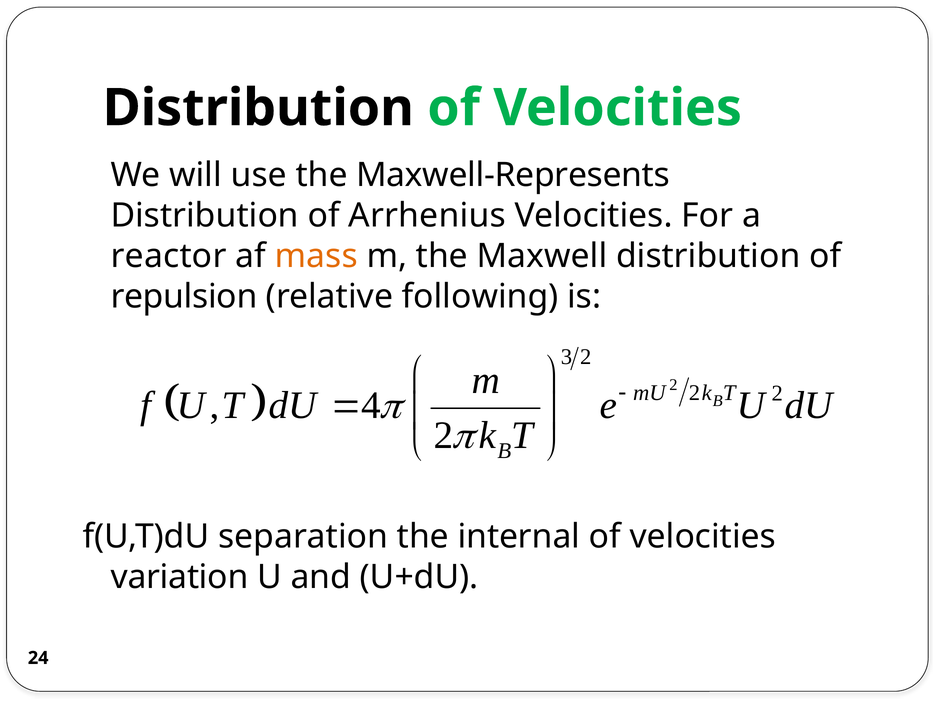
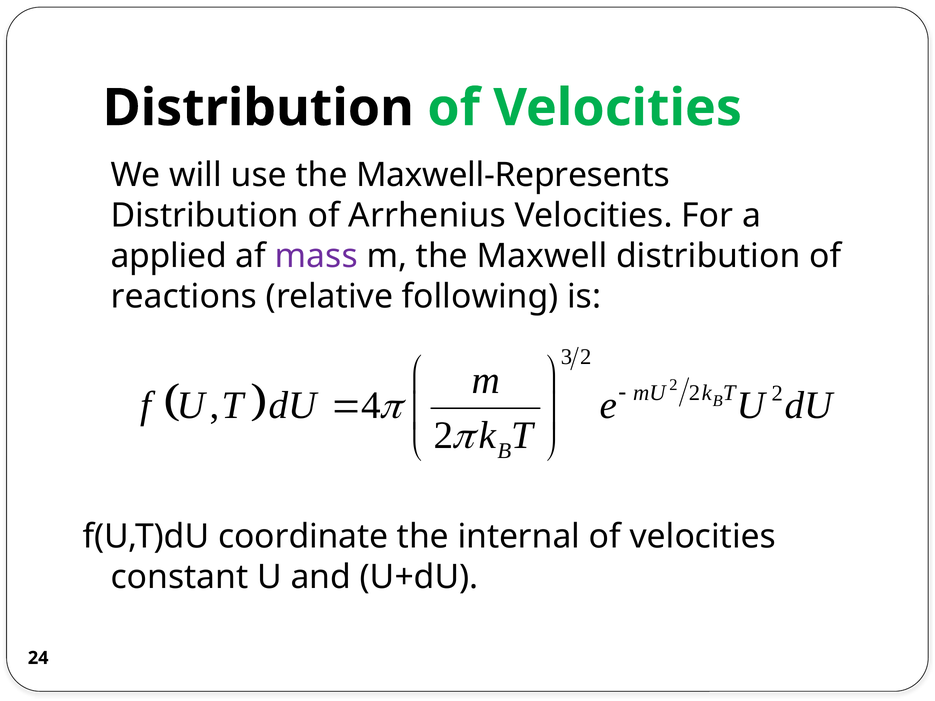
reactor: reactor -> applied (169, 256)
mass colour: orange -> purple (316, 256)
repulsion: repulsion -> reactions (184, 297)
separation: separation -> coordinate (303, 537)
variation: variation -> constant (179, 577)
